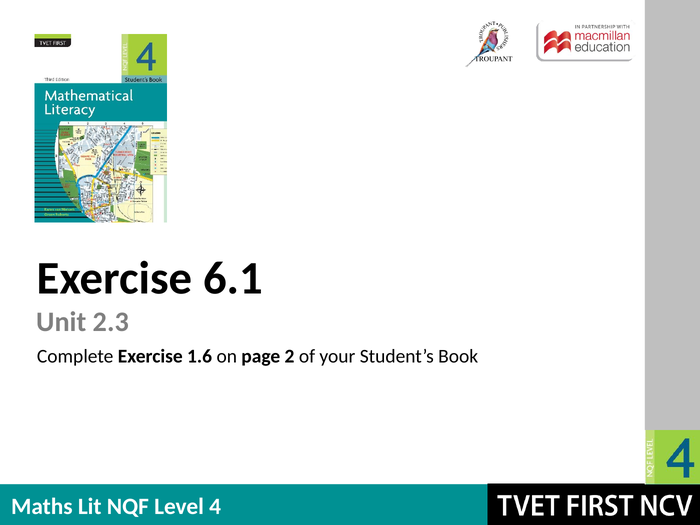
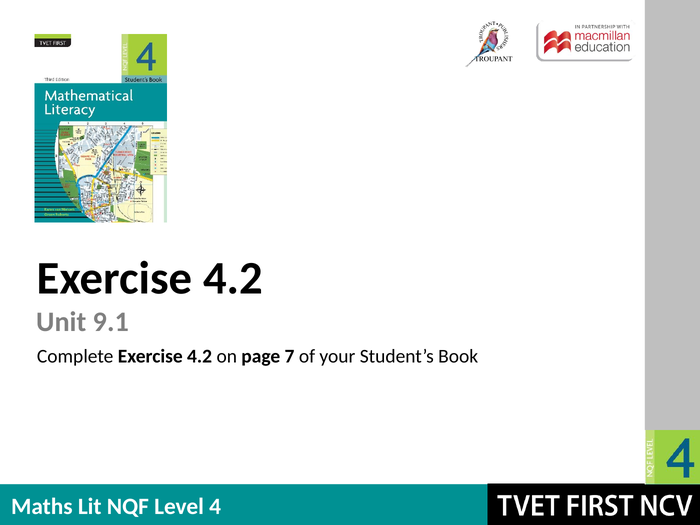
6.1: 6.1 -> 4.2 (233, 278)
2.3: 2.3 -> 9.1 (111, 322)
Complete Exercise 1.6: 1.6 -> 4.2 (200, 356)
2: 2 -> 7 (290, 356)
